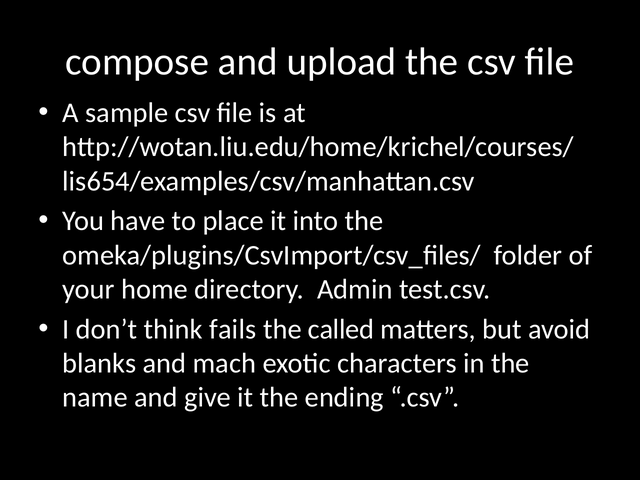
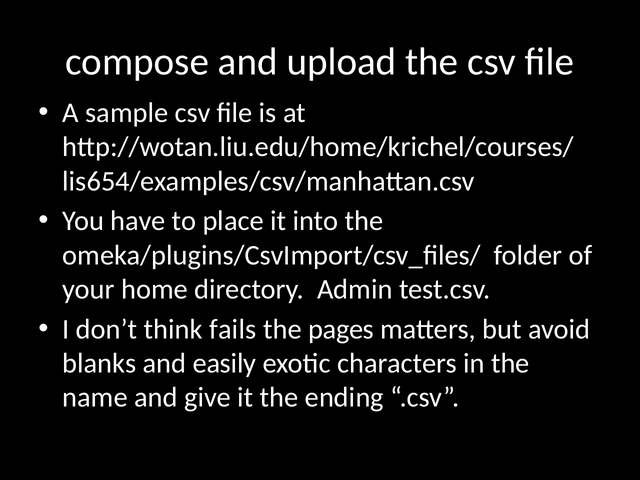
called: called -> pages (341, 329)
mach: mach -> easily (224, 363)
